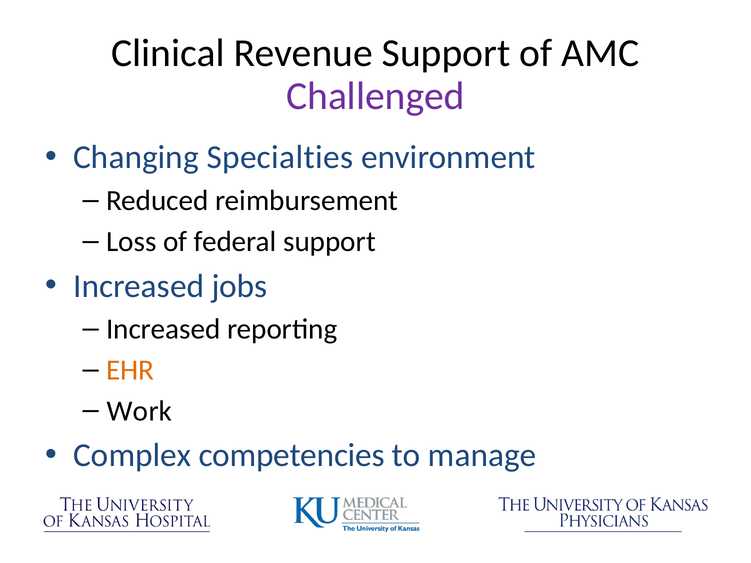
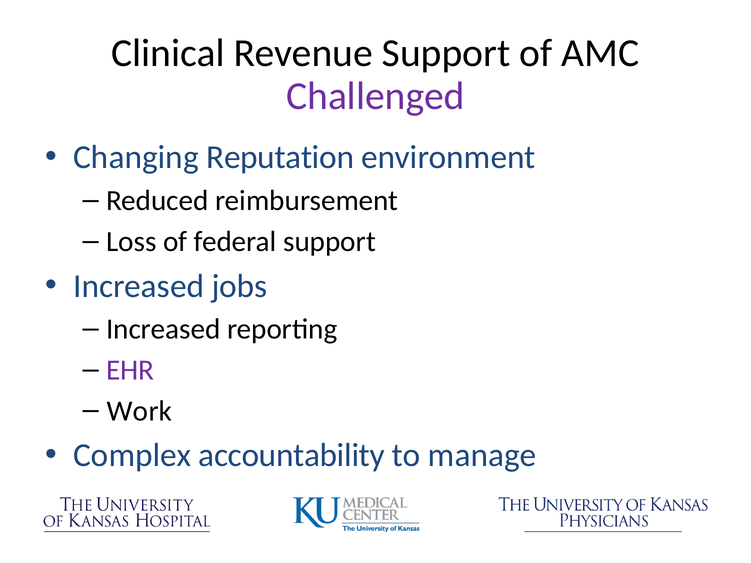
Specialties: Specialties -> Reputation (280, 158)
EHR colour: orange -> purple (130, 370)
competencies: competencies -> accountability (292, 456)
